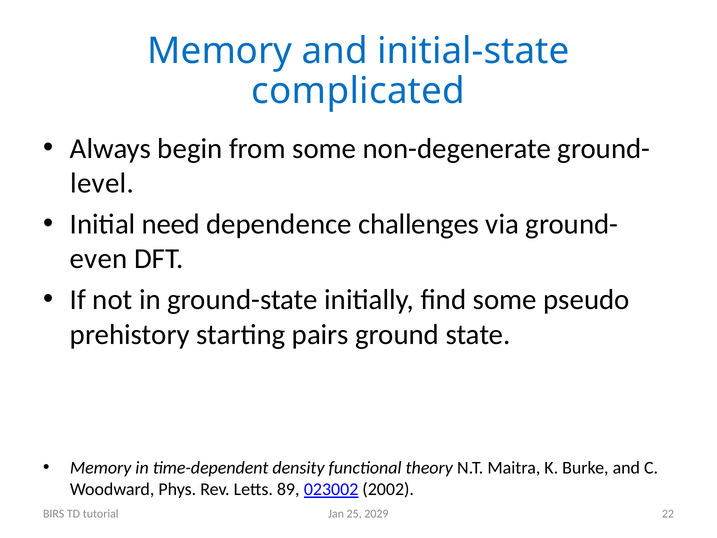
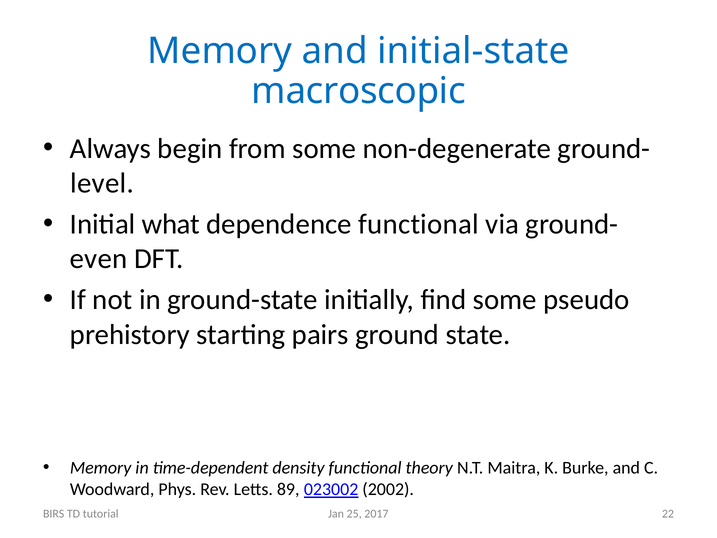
complicated: complicated -> macroscopic (359, 91)
need: need -> what (171, 224)
dependence challenges: challenges -> functional (419, 224)
2029: 2029 -> 2017 (376, 513)
